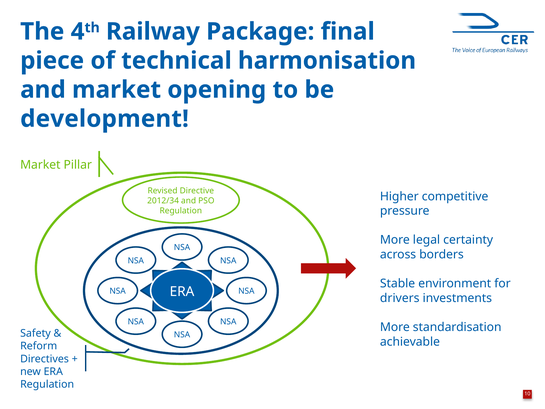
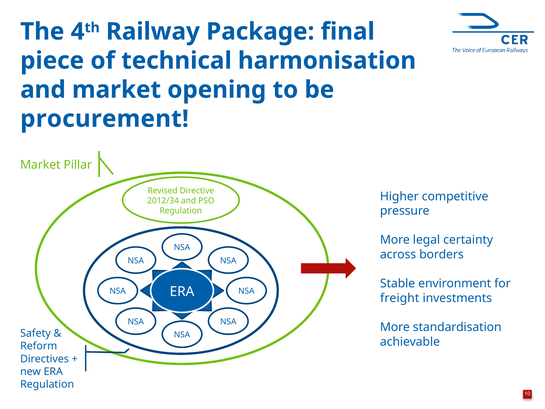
development: development -> procurement (104, 119)
drivers: drivers -> freight (400, 298)
